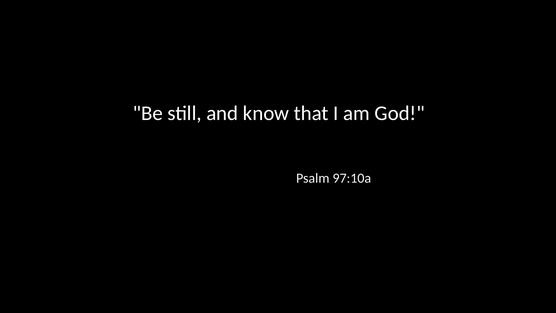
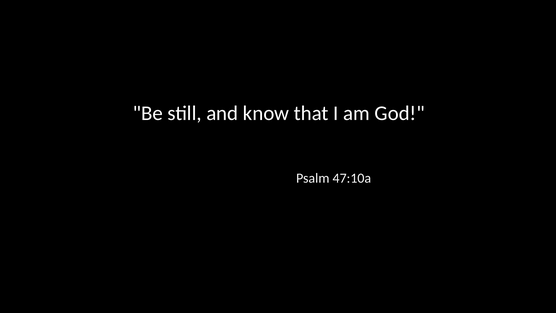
97:10a: 97:10a -> 47:10a (352, 178)
